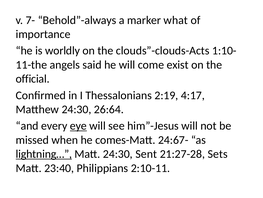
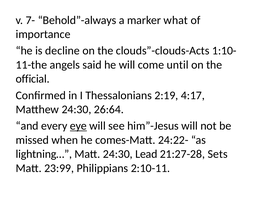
worldly: worldly -> decline (62, 51)
exist: exist -> until (178, 65)
24:67-: 24:67- -> 24:22- (173, 139)
lightning… underline: present -> none (44, 153)
Sent: Sent -> Lead (146, 153)
23:40: 23:40 -> 23:99 (59, 168)
